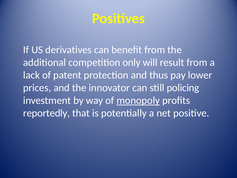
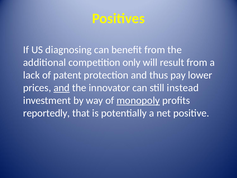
derivatives: derivatives -> diagnosing (69, 50)
and underline: none -> present (62, 88)
policing: policing -> instead (183, 88)
